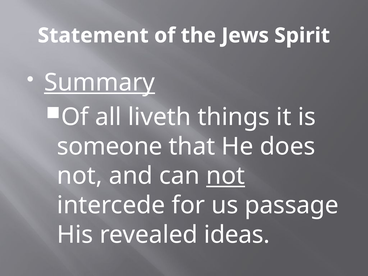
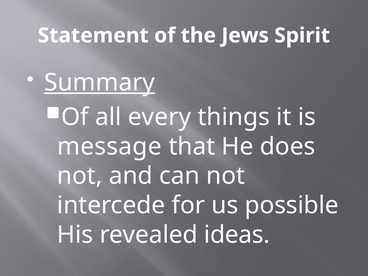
liveth: liveth -> every (159, 117)
someone: someone -> message (109, 146)
not underline: present -> none (226, 176)
passage: passage -> possible (292, 205)
